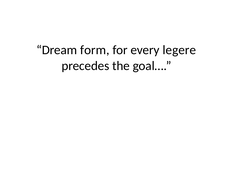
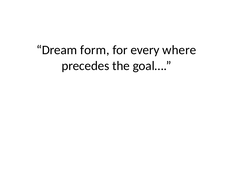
legere: legere -> where (179, 50)
